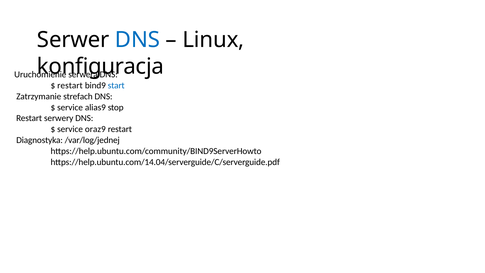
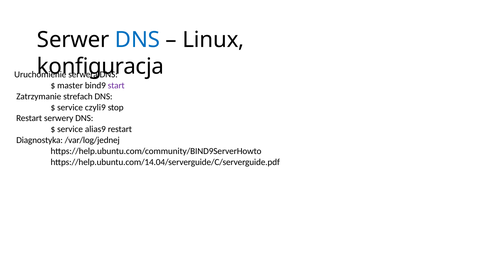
restart: restart -> master (70, 86)
start colour: blue -> purple (116, 86)
alias9: alias9 -> czyli9 (95, 107)
oraz9: oraz9 -> alias9 (95, 129)
